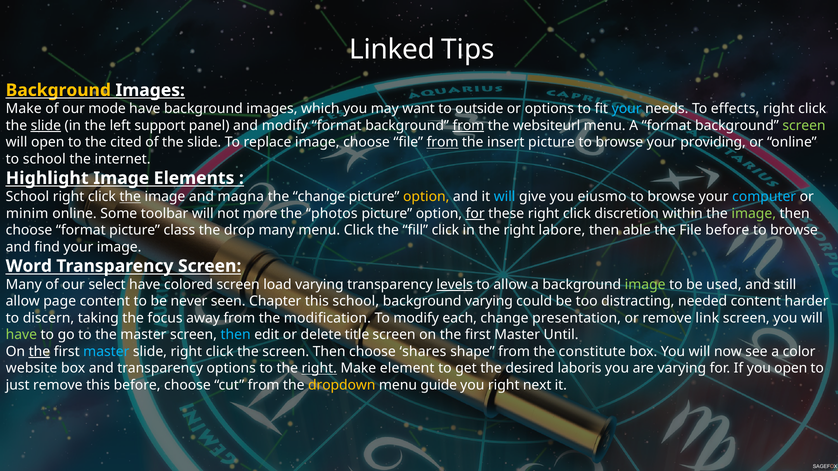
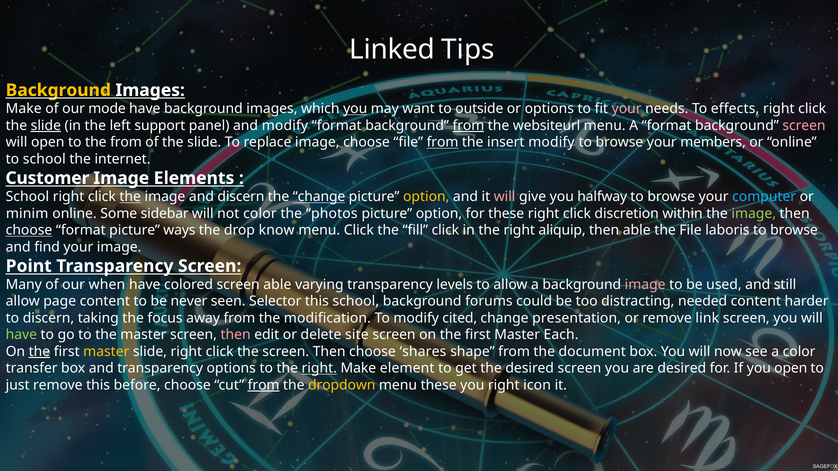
you underline: none -> present (355, 109)
your colour: light blue -> pink (627, 109)
screen colour: light green -> pink (804, 126)
the cited: cited -> from (126, 142)
insert picture: picture -> modify (551, 142)
providing: providing -> members (713, 142)
Highlight: Highlight -> Customer (47, 178)
and magna: magna -> discern (241, 197)
change underline: none -> present (319, 197)
will colour: light blue -> pink (505, 197)
eiusmo: eiusmo -> halfway (602, 197)
toolbar: toolbar -> sidebar (165, 214)
not more: more -> color (260, 214)
for underline: present -> none (475, 214)
choose underline: none -> present (29, 230)
class: class -> ways (179, 230)
drop many: many -> know (277, 230)
labore: labore -> aliquip (562, 230)
File before: before -> laboris (727, 230)
Word: Word -> Point (29, 266)
select: select -> when (107, 285)
screen load: load -> able (277, 285)
levels underline: present -> none (455, 285)
image colour: light green -> pink (645, 285)
Chapter: Chapter -> Selector (275, 302)
background varying: varying -> forums (489, 302)
each: each -> cited (460, 318)
then colour: light blue -> pink (236, 335)
title: title -> site (357, 335)
Until: Until -> Each (561, 335)
master colour: light blue -> yellow (106, 352)
constitute: constitute -> document (592, 352)
website: website -> transfer (32, 369)
desired laboris: laboris -> screen (579, 369)
are varying: varying -> desired (682, 369)
from underline: none -> present (264, 385)
menu guide: guide -> these (439, 385)
next: next -> icon (537, 385)
